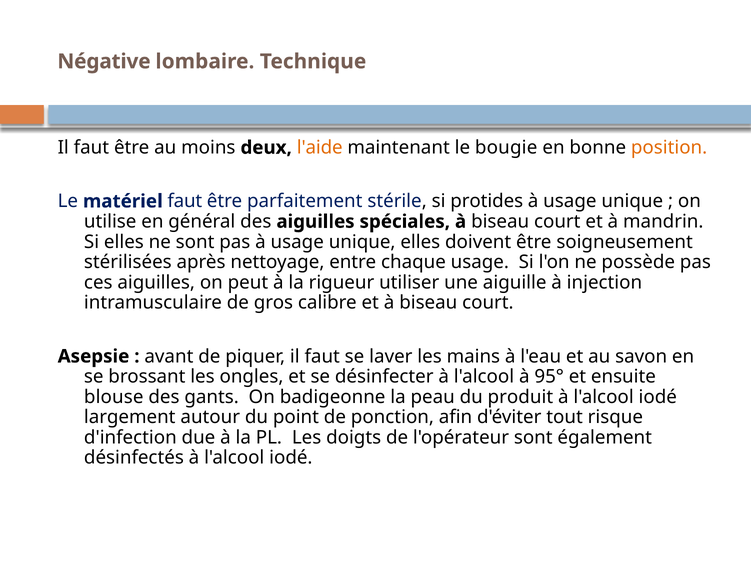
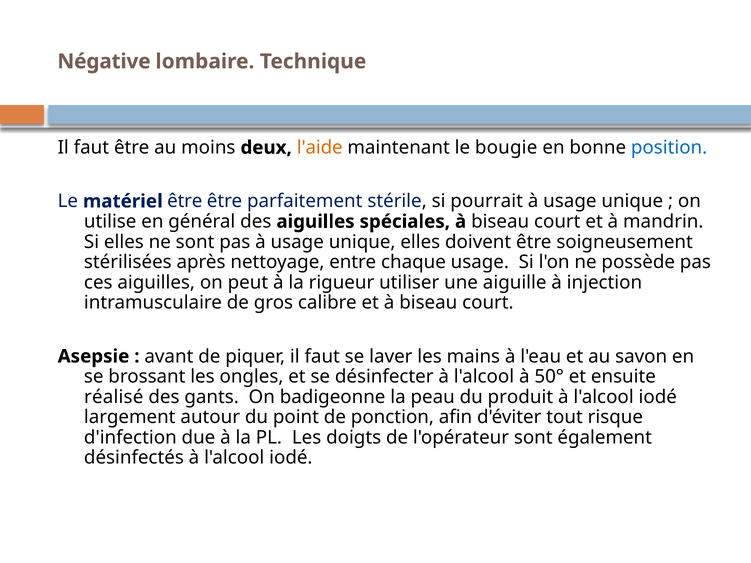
position colour: orange -> blue (669, 148)
matériel faut: faut -> être (185, 201)
protides: protides -> pourrait (487, 201)
95°: 95° -> 50° (549, 377)
blouse: blouse -> réalisé (114, 397)
